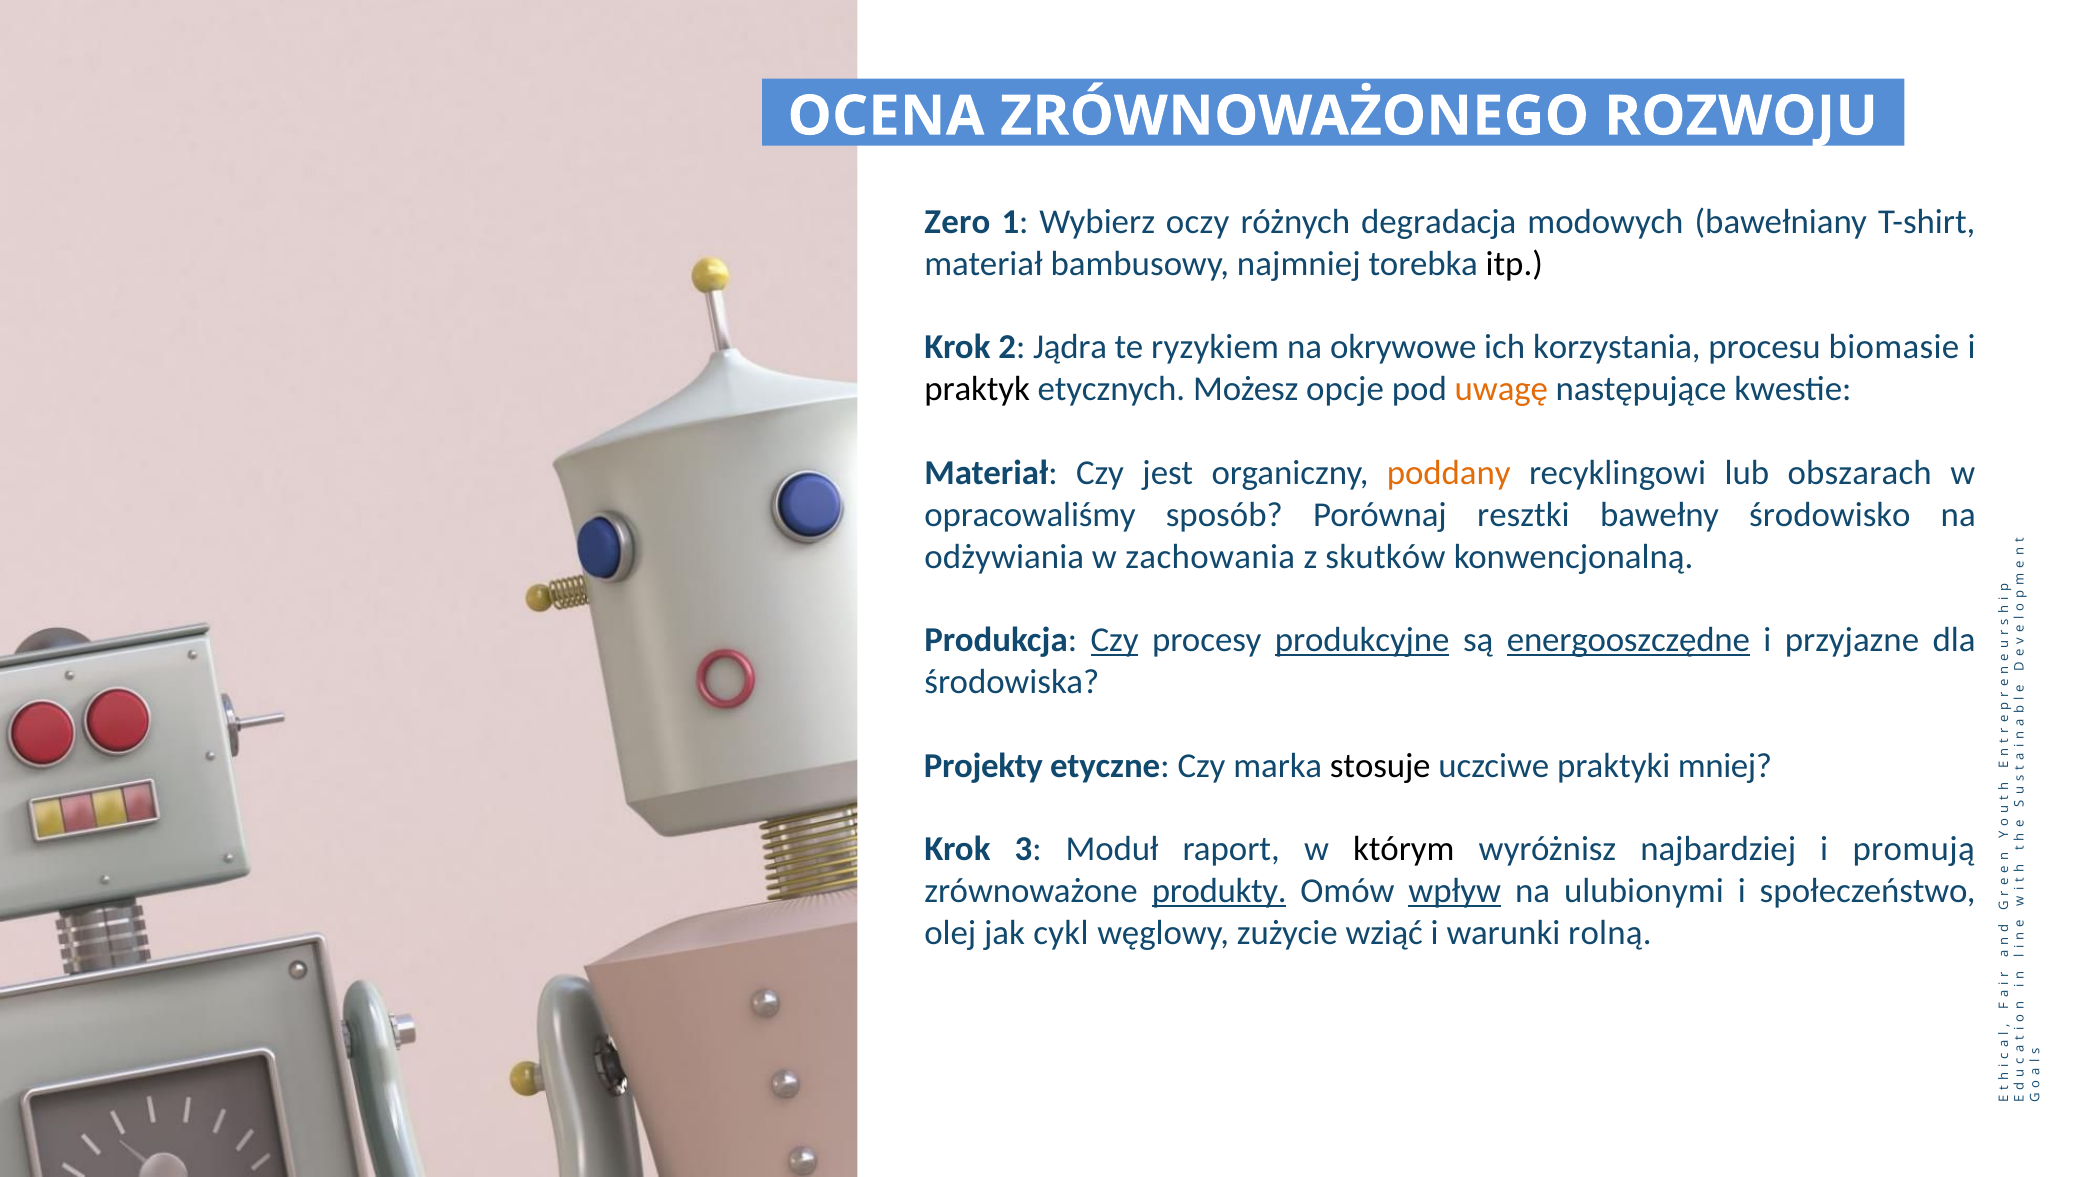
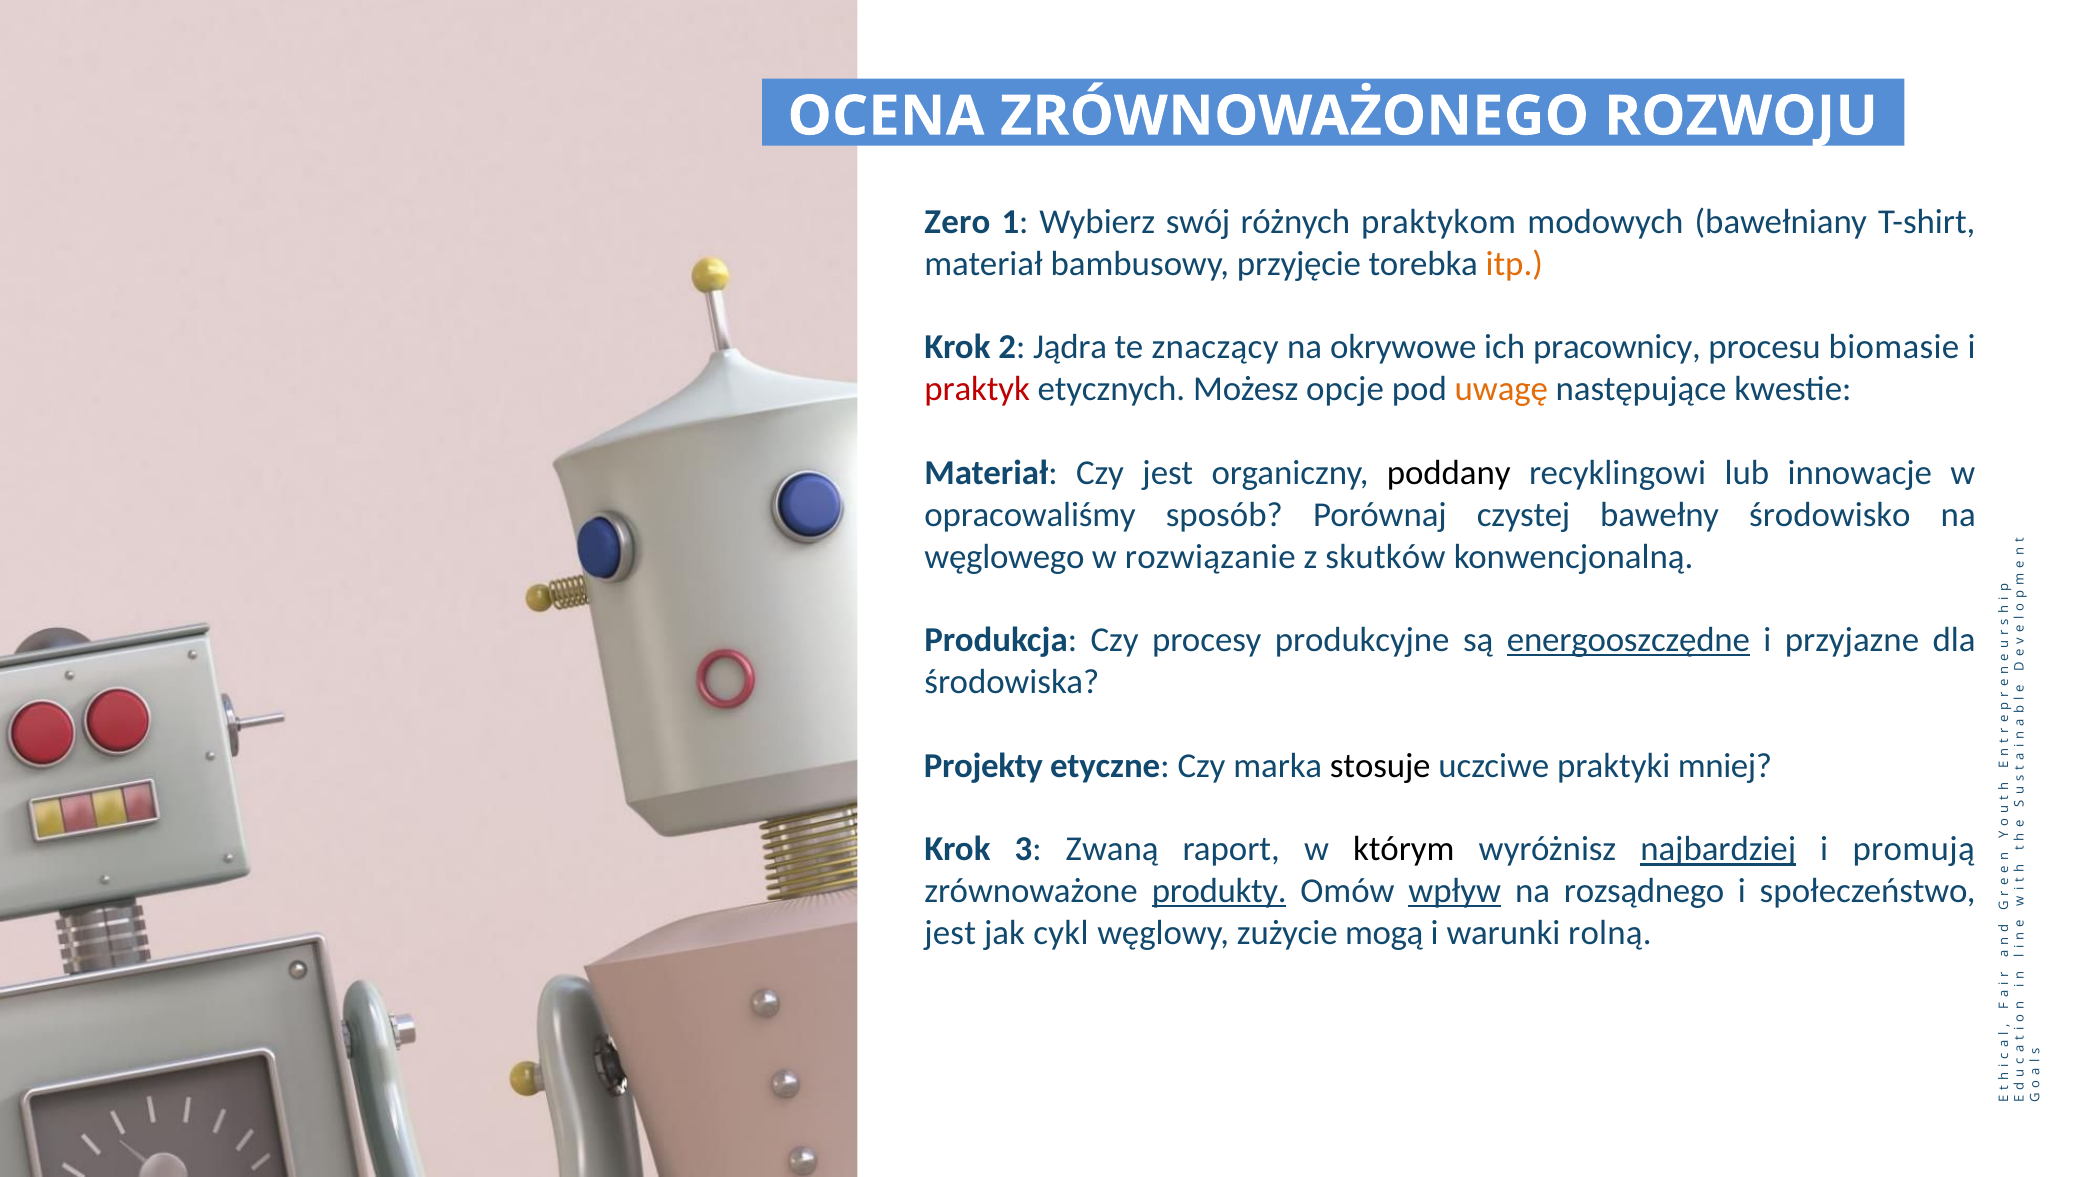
oczy: oczy -> swój (1198, 222)
degradacja: degradacja -> praktykom (1439, 222)
najmniej: najmniej -> przyjęcie (1299, 264)
itp colour: black -> orange (1514, 264)
ryzykiem: ryzykiem -> znaczący (1215, 347)
korzystania: korzystania -> pracownicy (1617, 347)
praktyk colour: black -> red (977, 389)
poddany colour: orange -> black (1449, 473)
obszarach: obszarach -> innowacje (1860, 473)
resztki: resztki -> czystej (1524, 515)
odżywiania: odżywiania -> węglowego (1004, 557)
zachowania: zachowania -> rozwiązanie (1210, 557)
Czy underline: present -> none (1115, 640)
produkcyjne underline: present -> none (1362, 640)
Moduł: Moduł -> Zwaną (1112, 850)
najbardziej underline: none -> present (1718, 850)
ulubionymi: ulubionymi -> rozsądnego (1644, 892)
olej: olej -> jest (950, 933)
wziąć: wziąć -> mogą (1384, 933)
